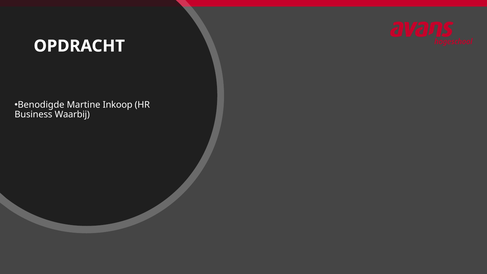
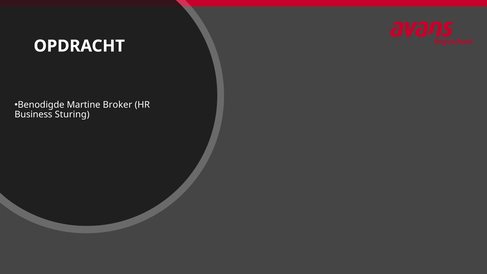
Inkoop: Inkoop -> Broker (118, 105)
Waarbij: Waarbij -> Sturing (72, 115)
